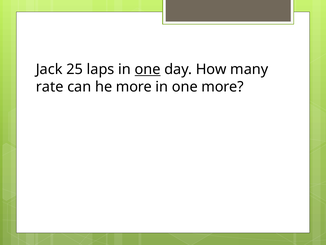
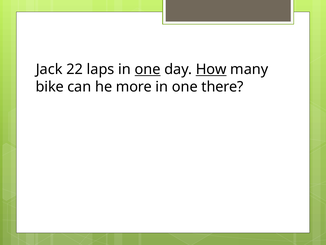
25: 25 -> 22 (75, 69)
How underline: none -> present (211, 69)
rate: rate -> bike (50, 87)
one more: more -> there (222, 87)
